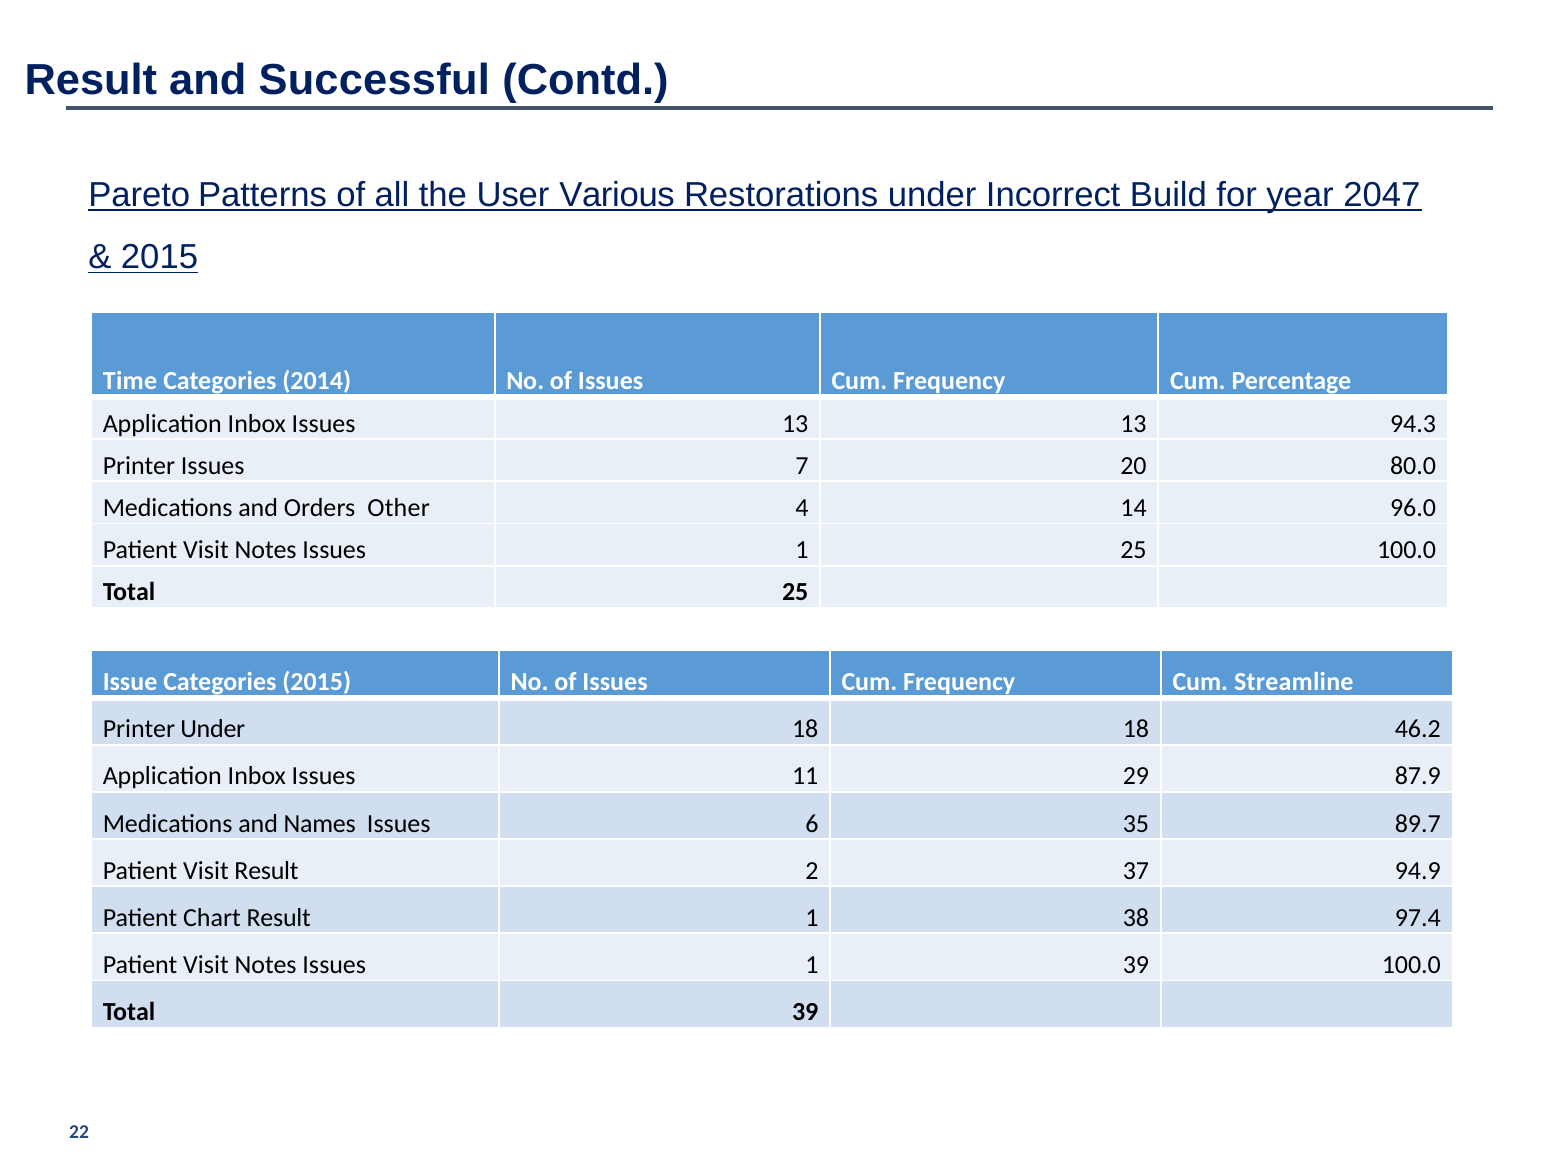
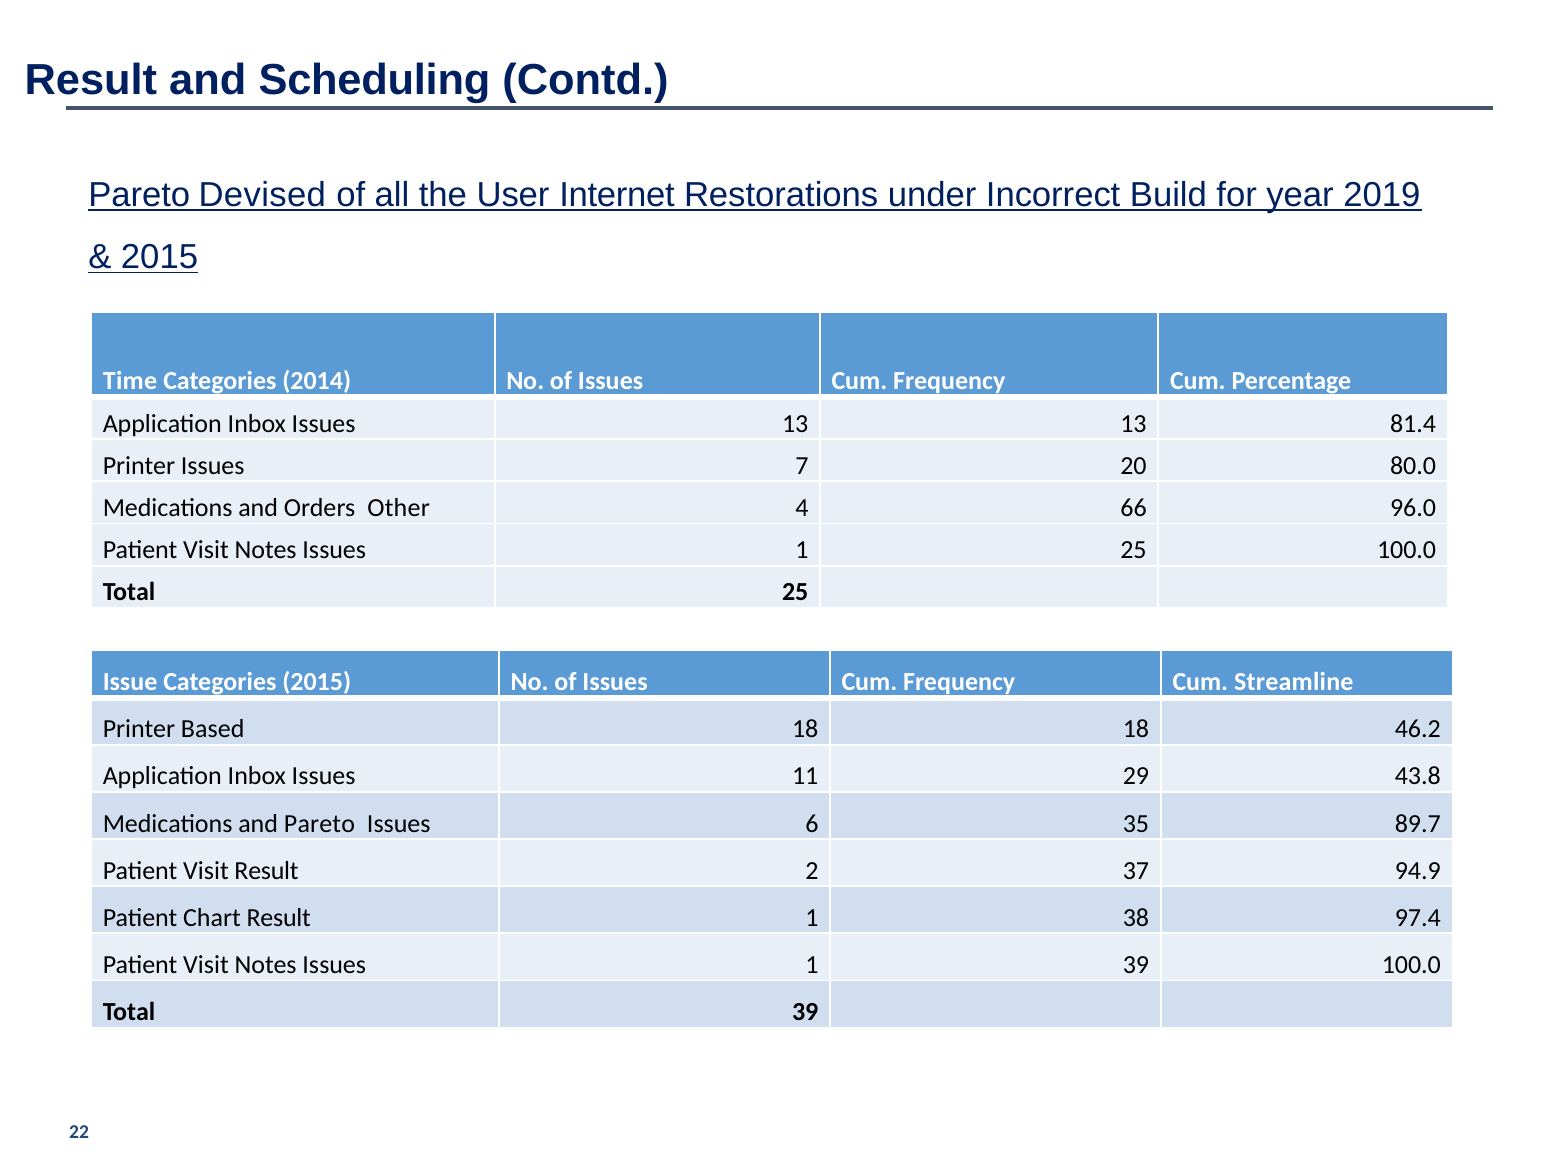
Successful: Successful -> Scheduling (374, 80)
Patterns: Patterns -> Devised (262, 195)
Various: Various -> Internet (617, 195)
2047: 2047 -> 2019 (1382, 195)
94.3: 94.3 -> 81.4 (1413, 424)
14: 14 -> 66 (1134, 508)
Printer Under: Under -> Based (213, 730)
87.9: 87.9 -> 43.8 (1418, 777)
and Names: Names -> Pareto (320, 824)
